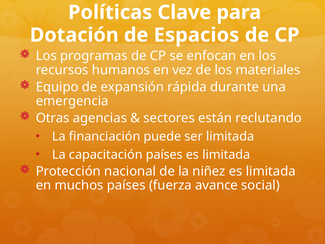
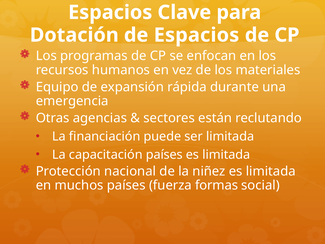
Políticas: Políticas -> Espacios (110, 12)
avance: avance -> formas (217, 185)
